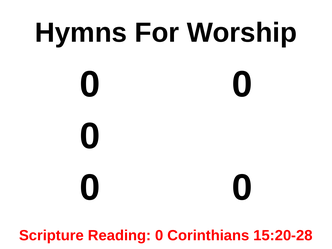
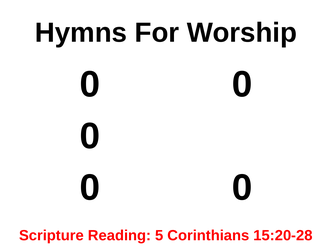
Reading 0: 0 -> 5 (159, 236)
